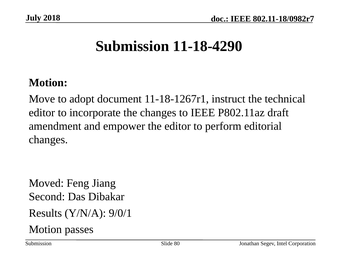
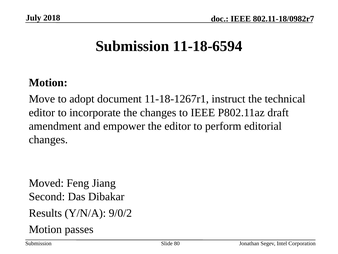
11-18-4290: 11-18-4290 -> 11-18-6594 (208, 46)
9/0/1: 9/0/1 -> 9/0/2 (120, 213)
